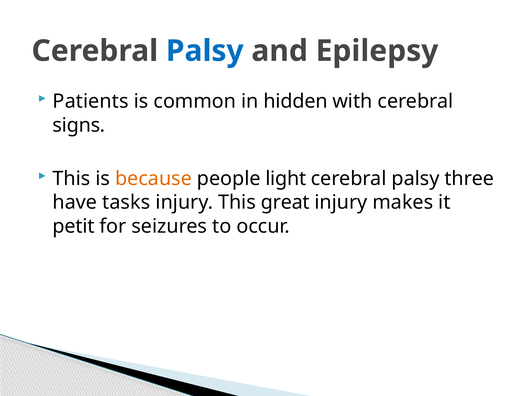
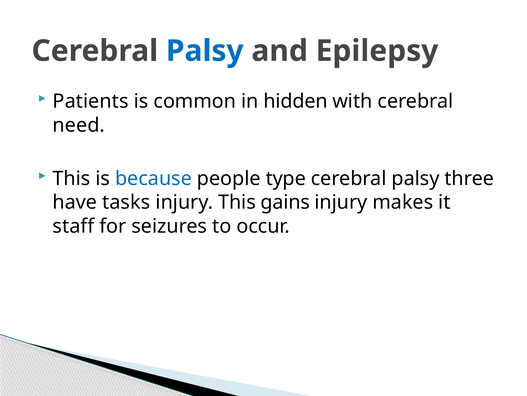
signs: signs -> need (79, 125)
because colour: orange -> blue (153, 178)
light: light -> type (286, 178)
great: great -> gains (285, 202)
petit: petit -> staff (73, 226)
